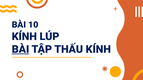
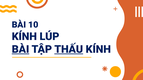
THẤU underline: none -> present (69, 50)
